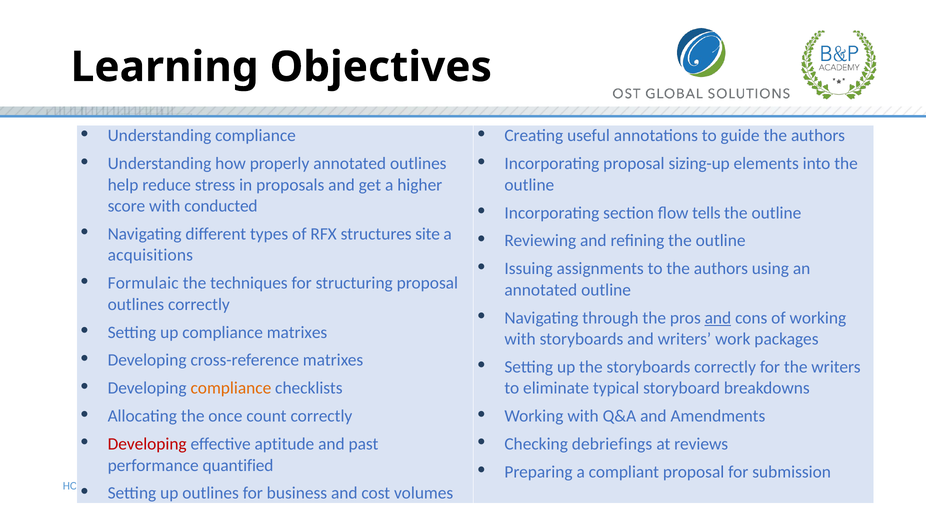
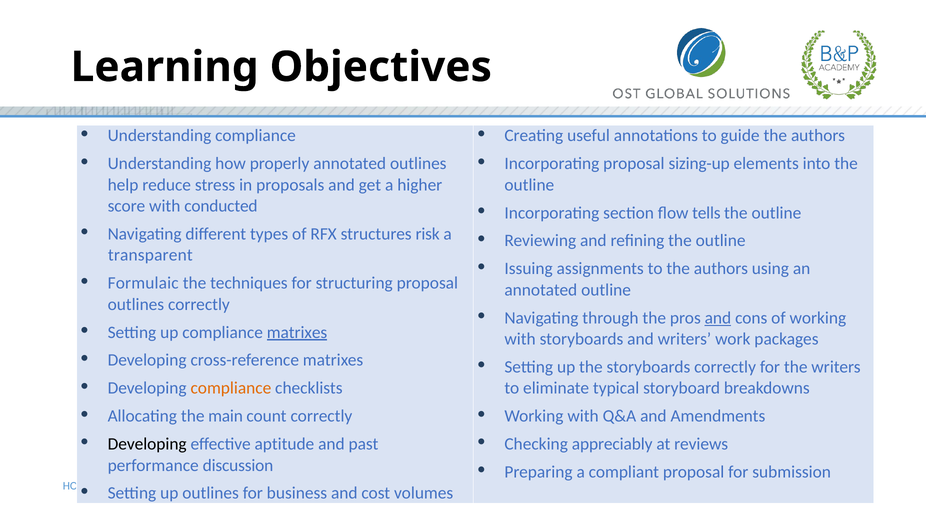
site: site -> risk (428, 234)
acquisitions: acquisitions -> transparent (150, 255)
matrixes underline: none -> present (297, 332)
once: once -> main (226, 416)
Developing colour: red -> black (147, 444)
debriefings: debriefings -> appreciably (612, 444)
quantified: quantified -> discussion (238, 465)
